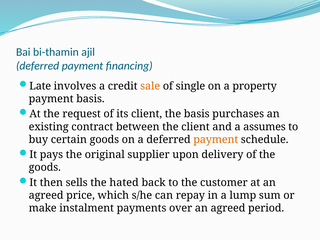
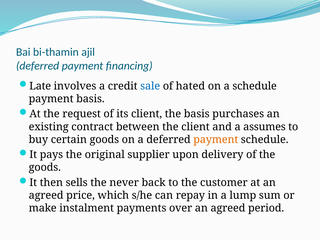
sale colour: orange -> blue (150, 86)
single: single -> hated (190, 86)
a property: property -> schedule (255, 86)
hated: hated -> never (124, 183)
